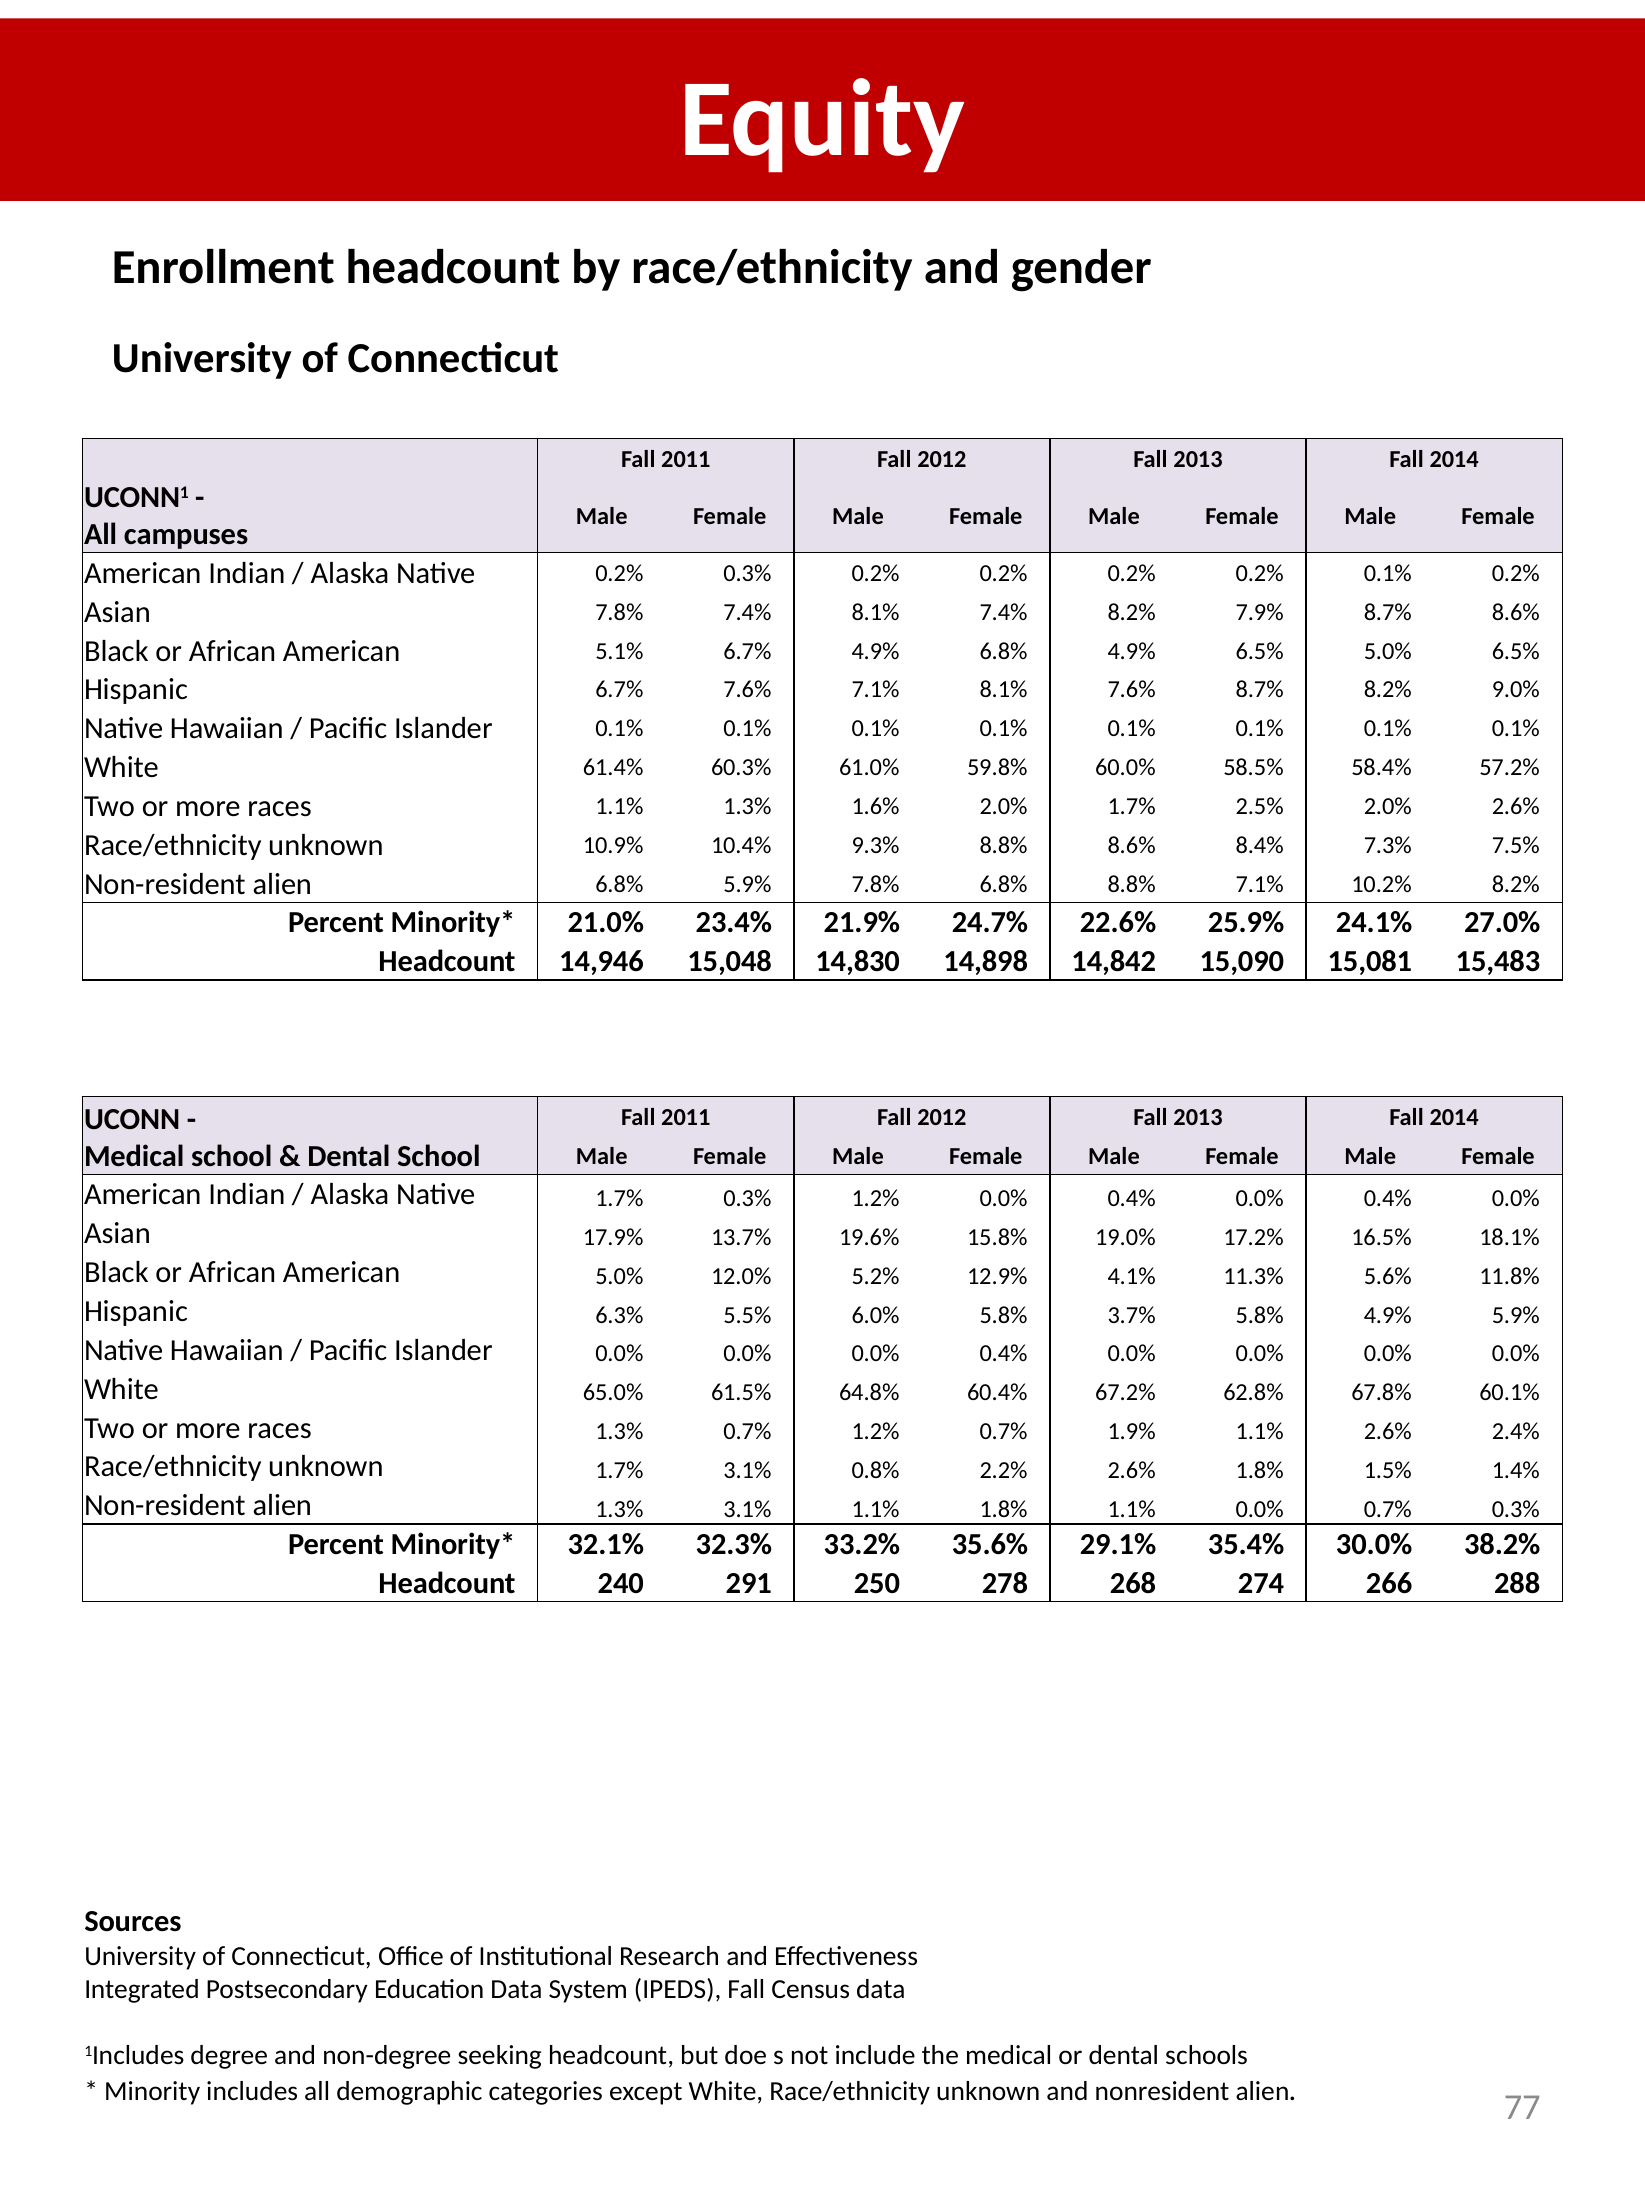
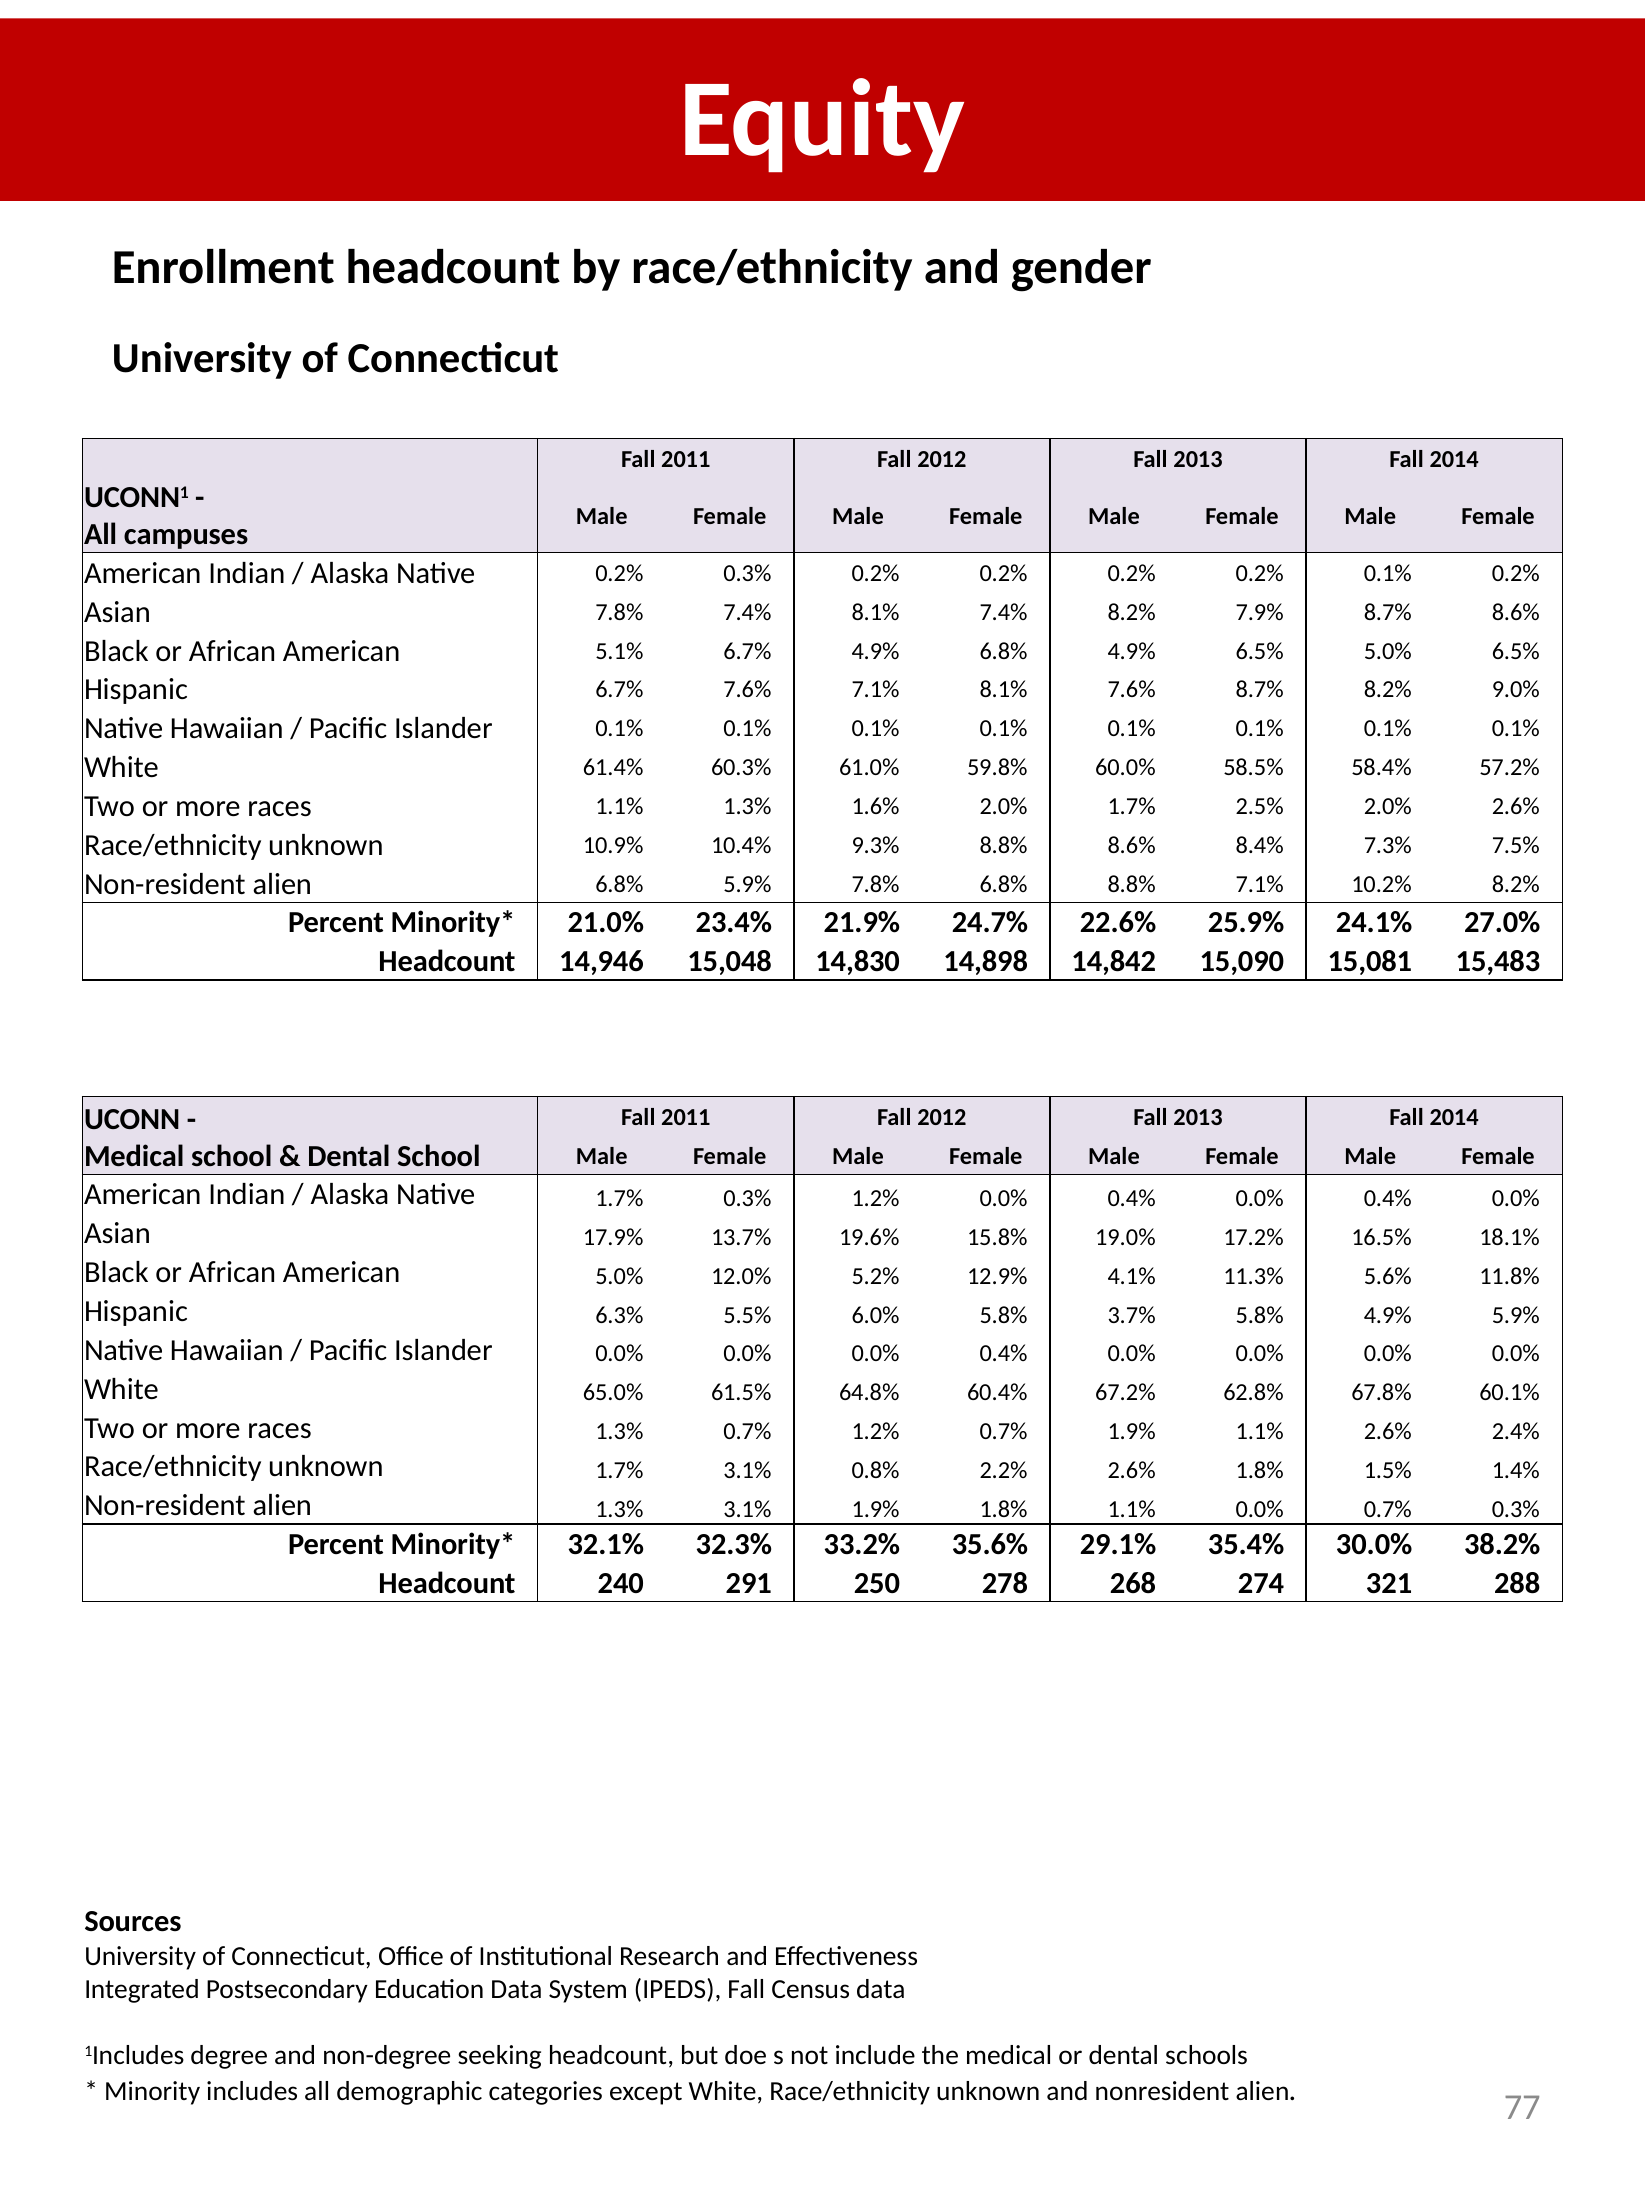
3.1% 1.1%: 1.1% -> 1.9% (876, 1510)
266: 266 -> 321 (1389, 1584)
